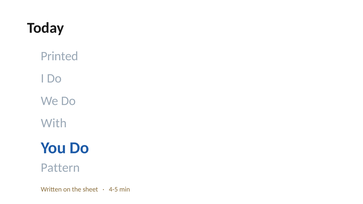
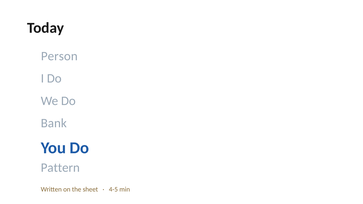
Printed: Printed -> Person (59, 56)
With: With -> Bank (54, 123)
